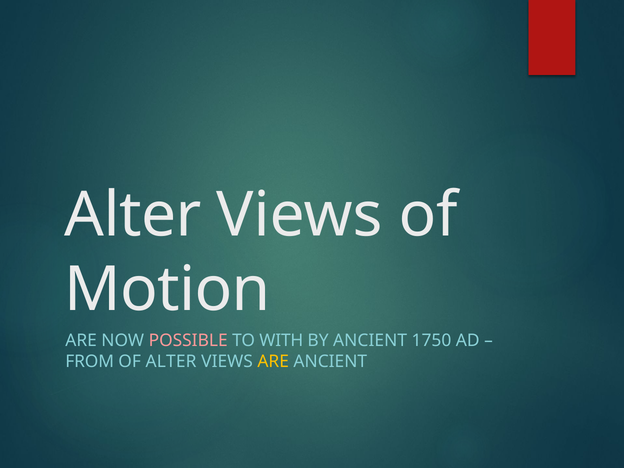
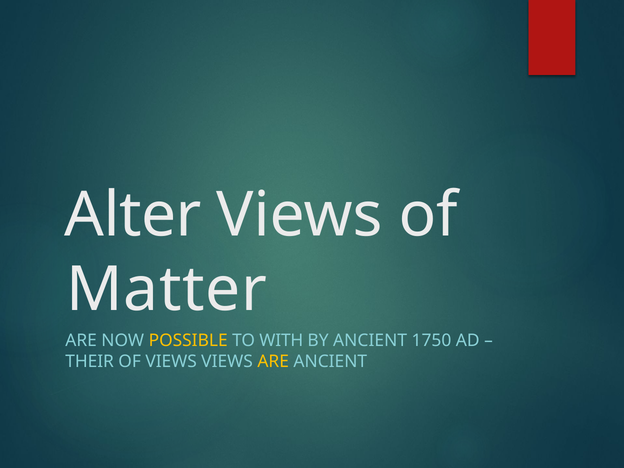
Motion: Motion -> Matter (167, 290)
POSSIBLE colour: pink -> yellow (188, 341)
FROM: FROM -> THEIR (90, 362)
OF ALTER: ALTER -> VIEWS (171, 362)
